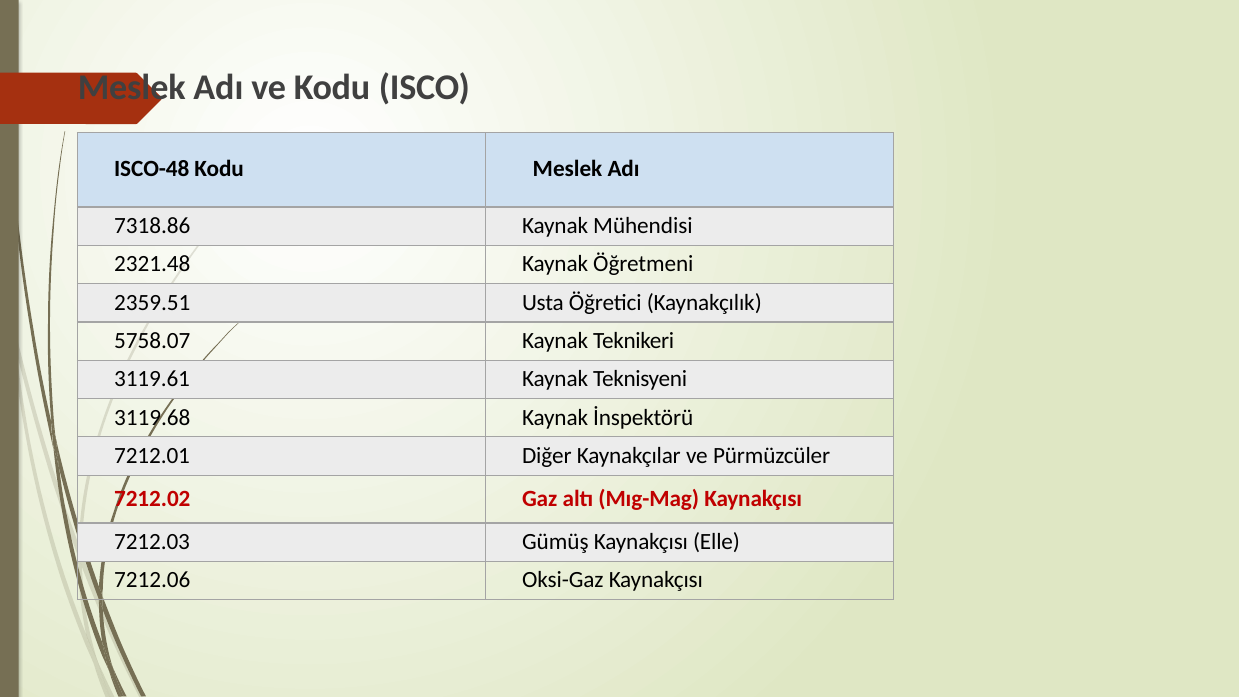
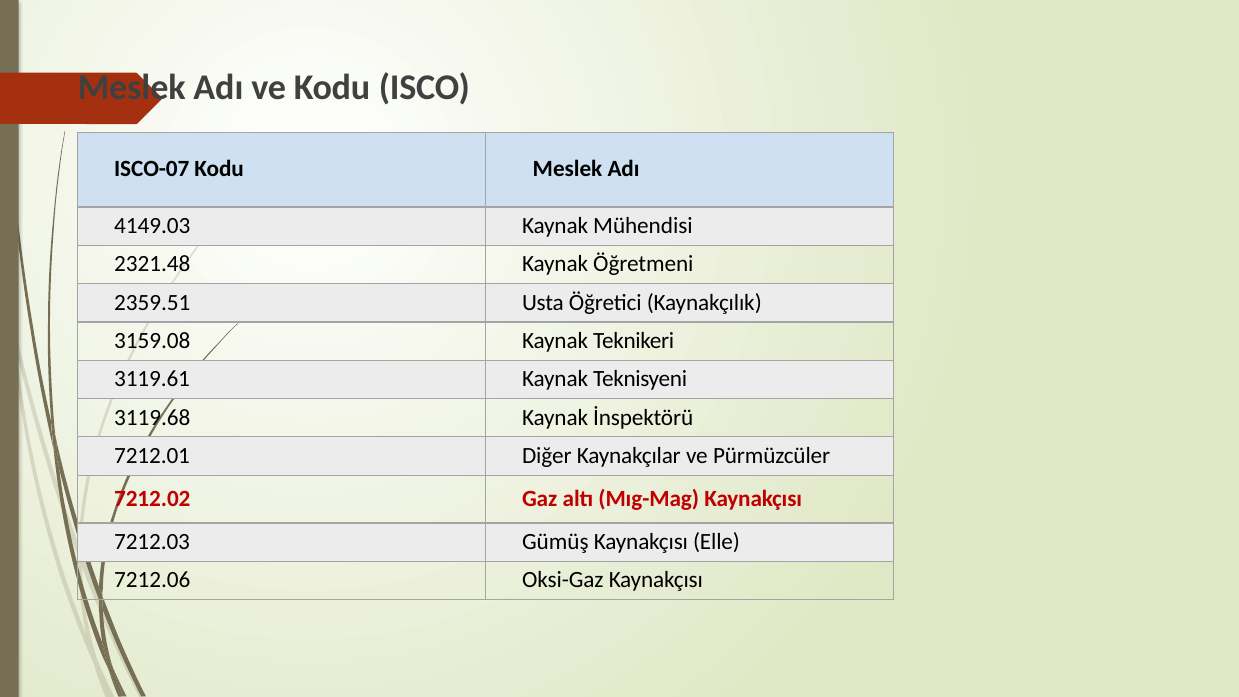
ISCO-48: ISCO-48 -> ISCO-07 (152, 169)
7318.86: 7318.86 -> 4149.03 (152, 226)
5758.07: 5758.07 -> 3159.08 (152, 341)
